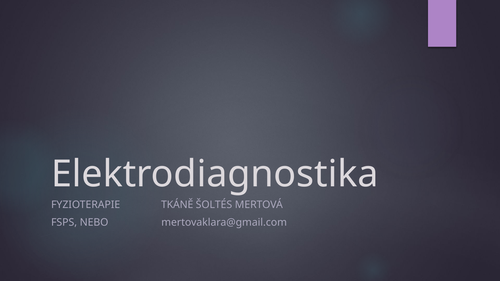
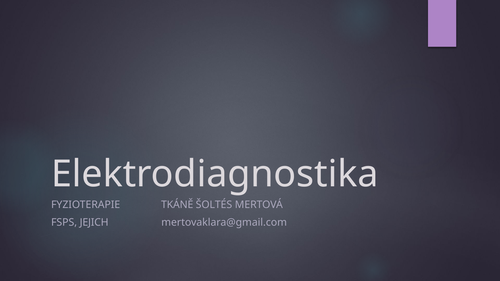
NEBO: NEBO -> JEJICH (94, 223)
